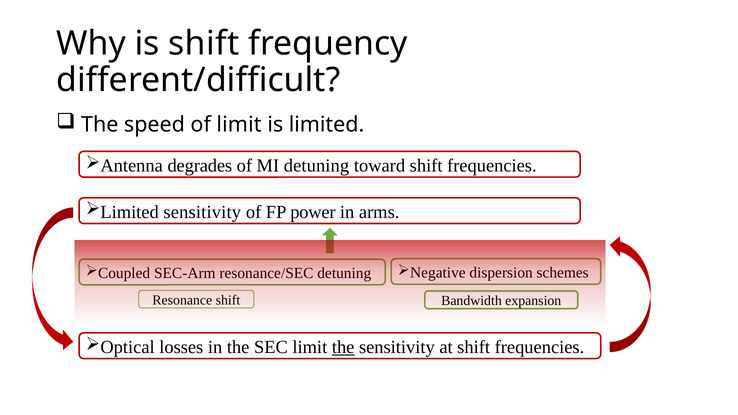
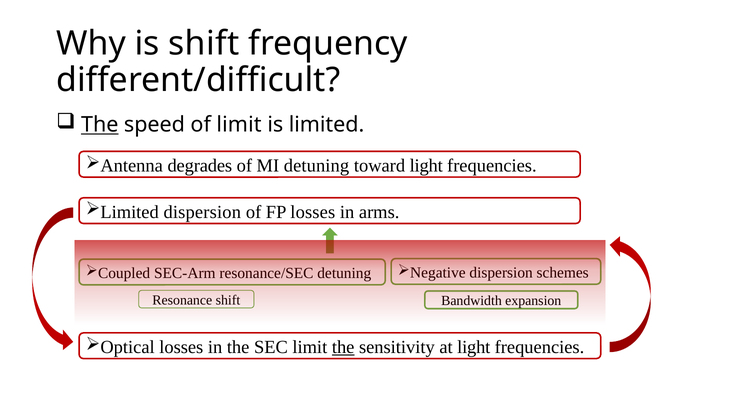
The underline: none -> present (100, 125)
toward shift: shift -> light (426, 166)
sensitivity: sensitivity -> dispersion (202, 212)
FP power: power -> losses (313, 212)
at shift: shift -> light (474, 347)
